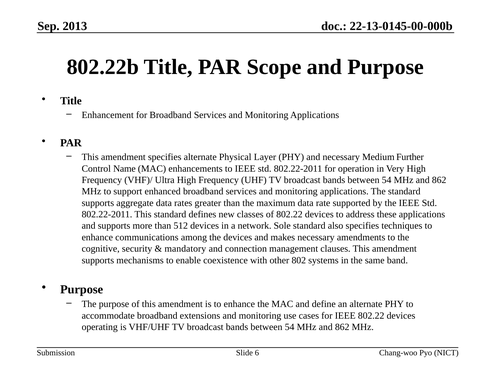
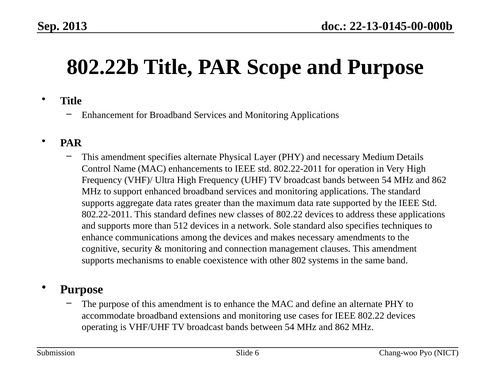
Further: Further -> Details (410, 157)
mandatory: mandatory -> monitoring (185, 249)
